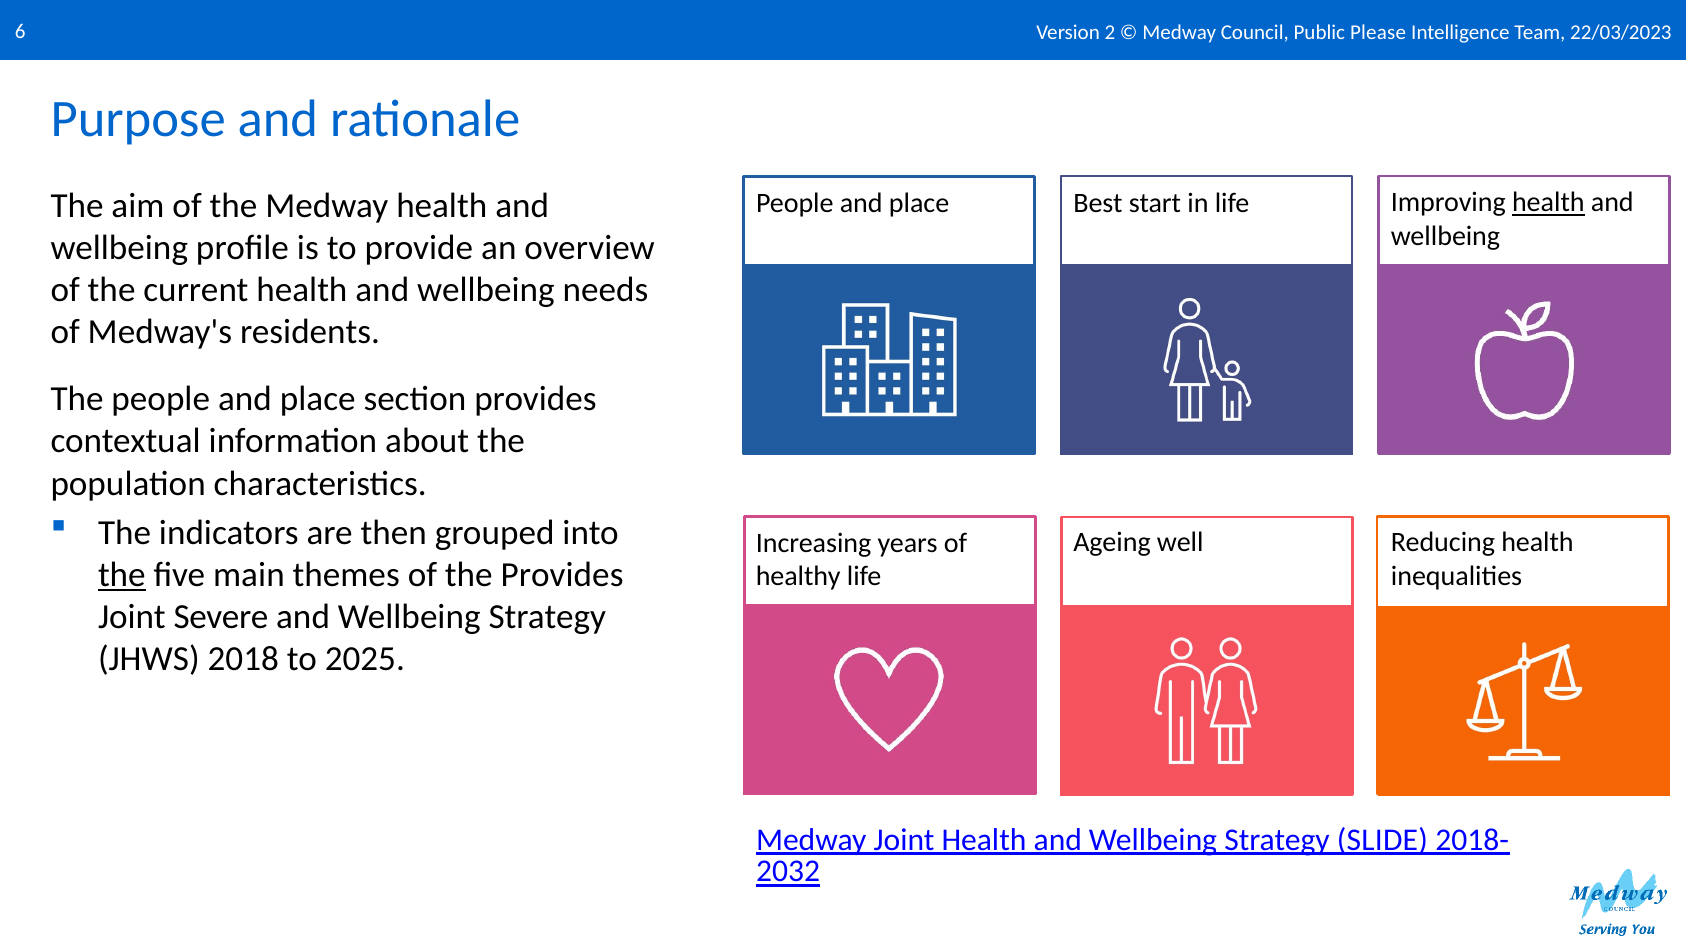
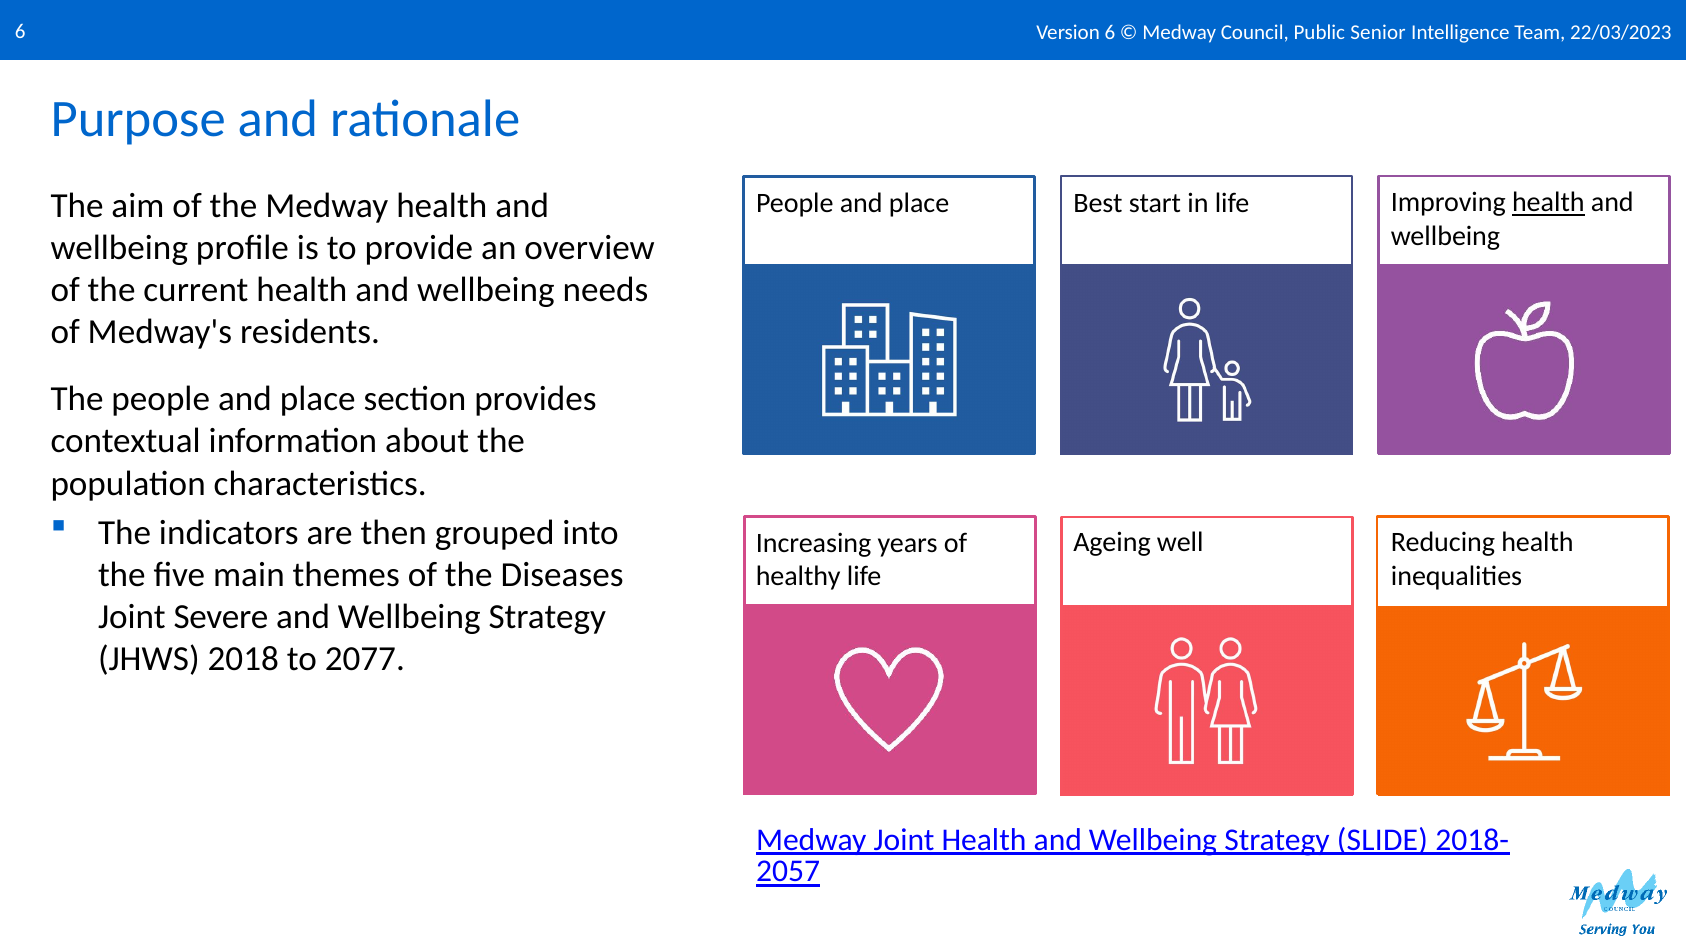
Version 2: 2 -> 6 (1110, 33)
Please: Please -> Senior (1378, 33)
the underline: present -> none (122, 575)
the Provides: Provides -> Diseases (562, 575)
2025: 2025 -> 2077 (365, 659)
2032: 2032 -> 2057 (788, 872)
